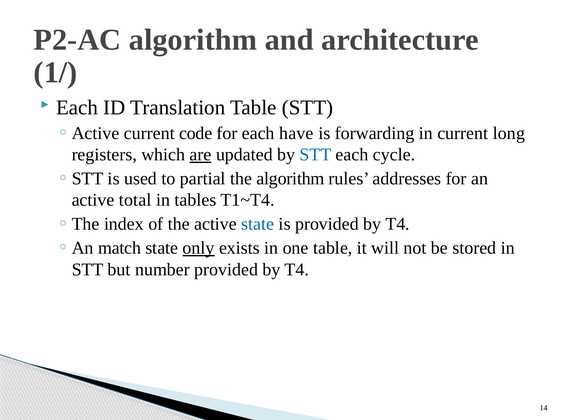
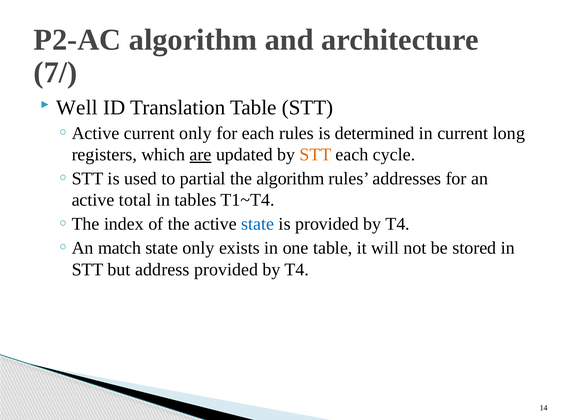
1/: 1/ -> 7/ (55, 73)
Each: Each -> Well (77, 108)
current code: code -> only (195, 133)
each have: have -> rules (296, 133)
forwarding: forwarding -> determined (375, 133)
STT colour: blue -> orange (315, 155)
only underline: present -> none (199, 248)
number: number -> address (162, 270)
